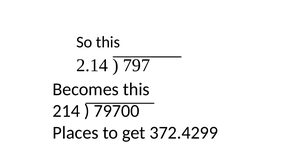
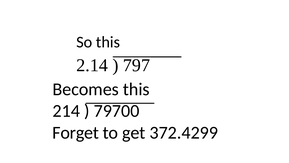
Places: Places -> Forget (76, 132)
